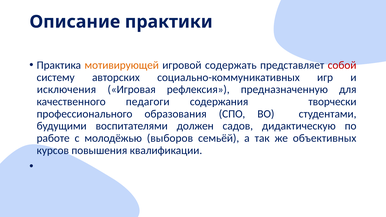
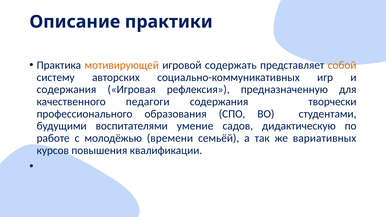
собой colour: red -> orange (342, 65)
исключения: исключения -> содержания (66, 90)
должен: должен -> умение (195, 126)
выборов: выборов -> времени (170, 138)
объективных: объективных -> вариативных (325, 138)
